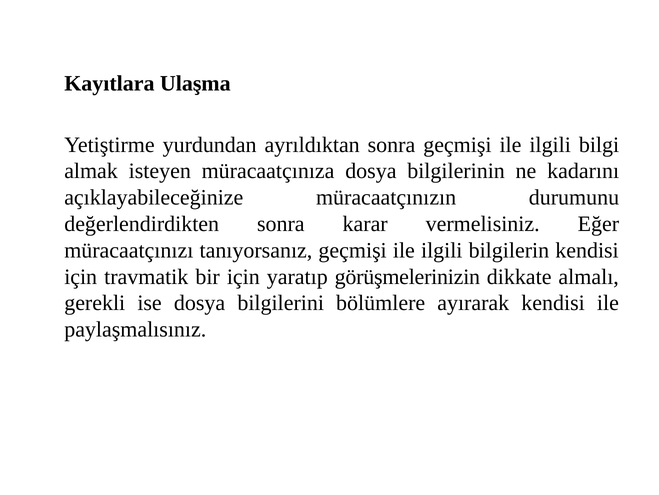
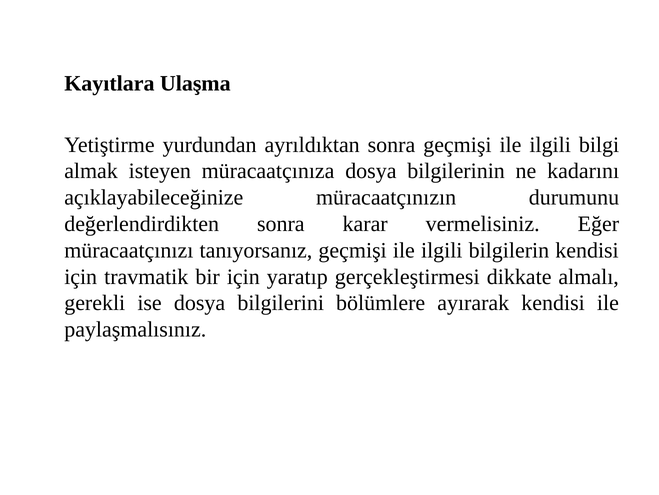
görüşmelerinizin: görüşmelerinizin -> gerçekleştirmesi (407, 276)
